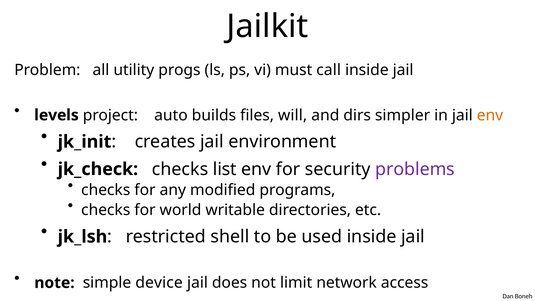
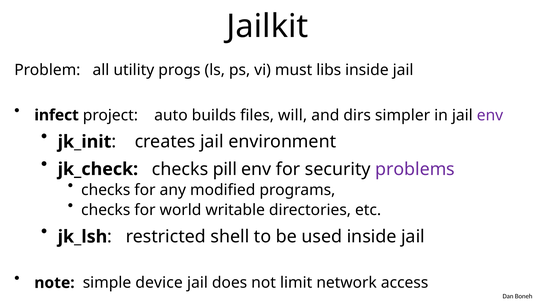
call: call -> libs (329, 70)
levels: levels -> infect (57, 115)
env colour: orange -> purple (490, 115)
list: list -> pill (225, 169)
